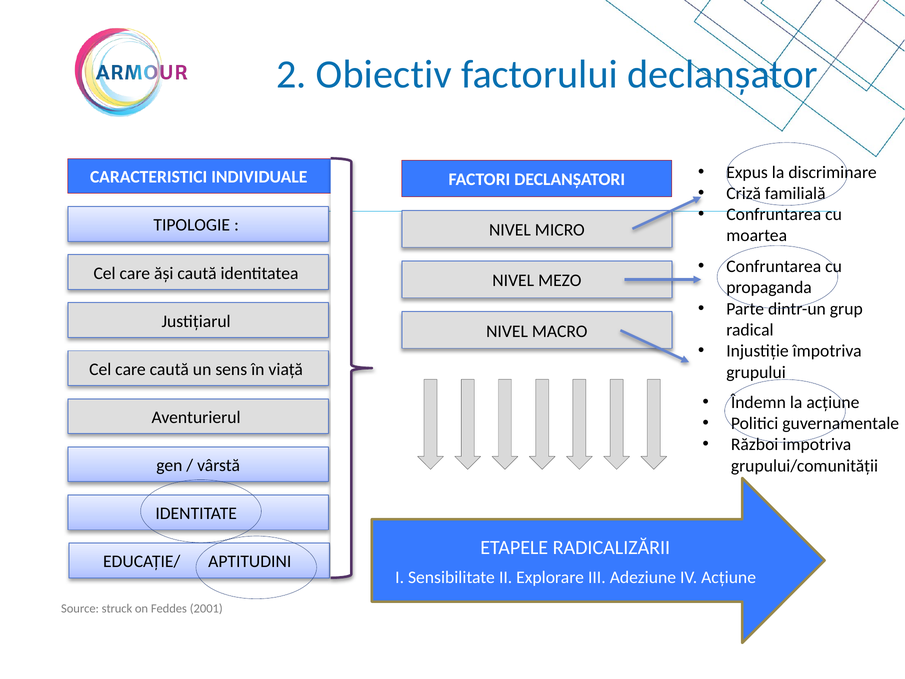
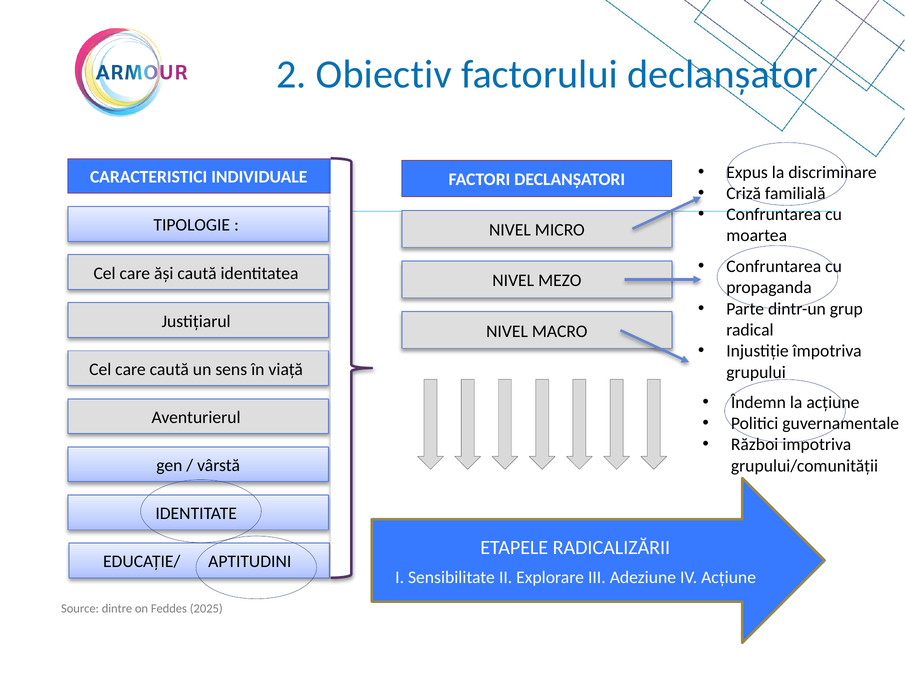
struck: struck -> dintre (117, 608)
2001: 2001 -> 2025 (206, 608)
